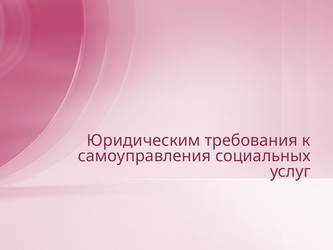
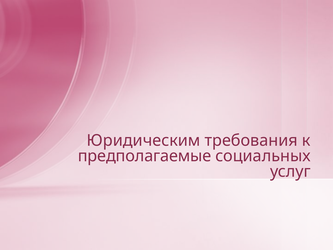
самоуправления: самоуправления -> предполагаемые (145, 156)
